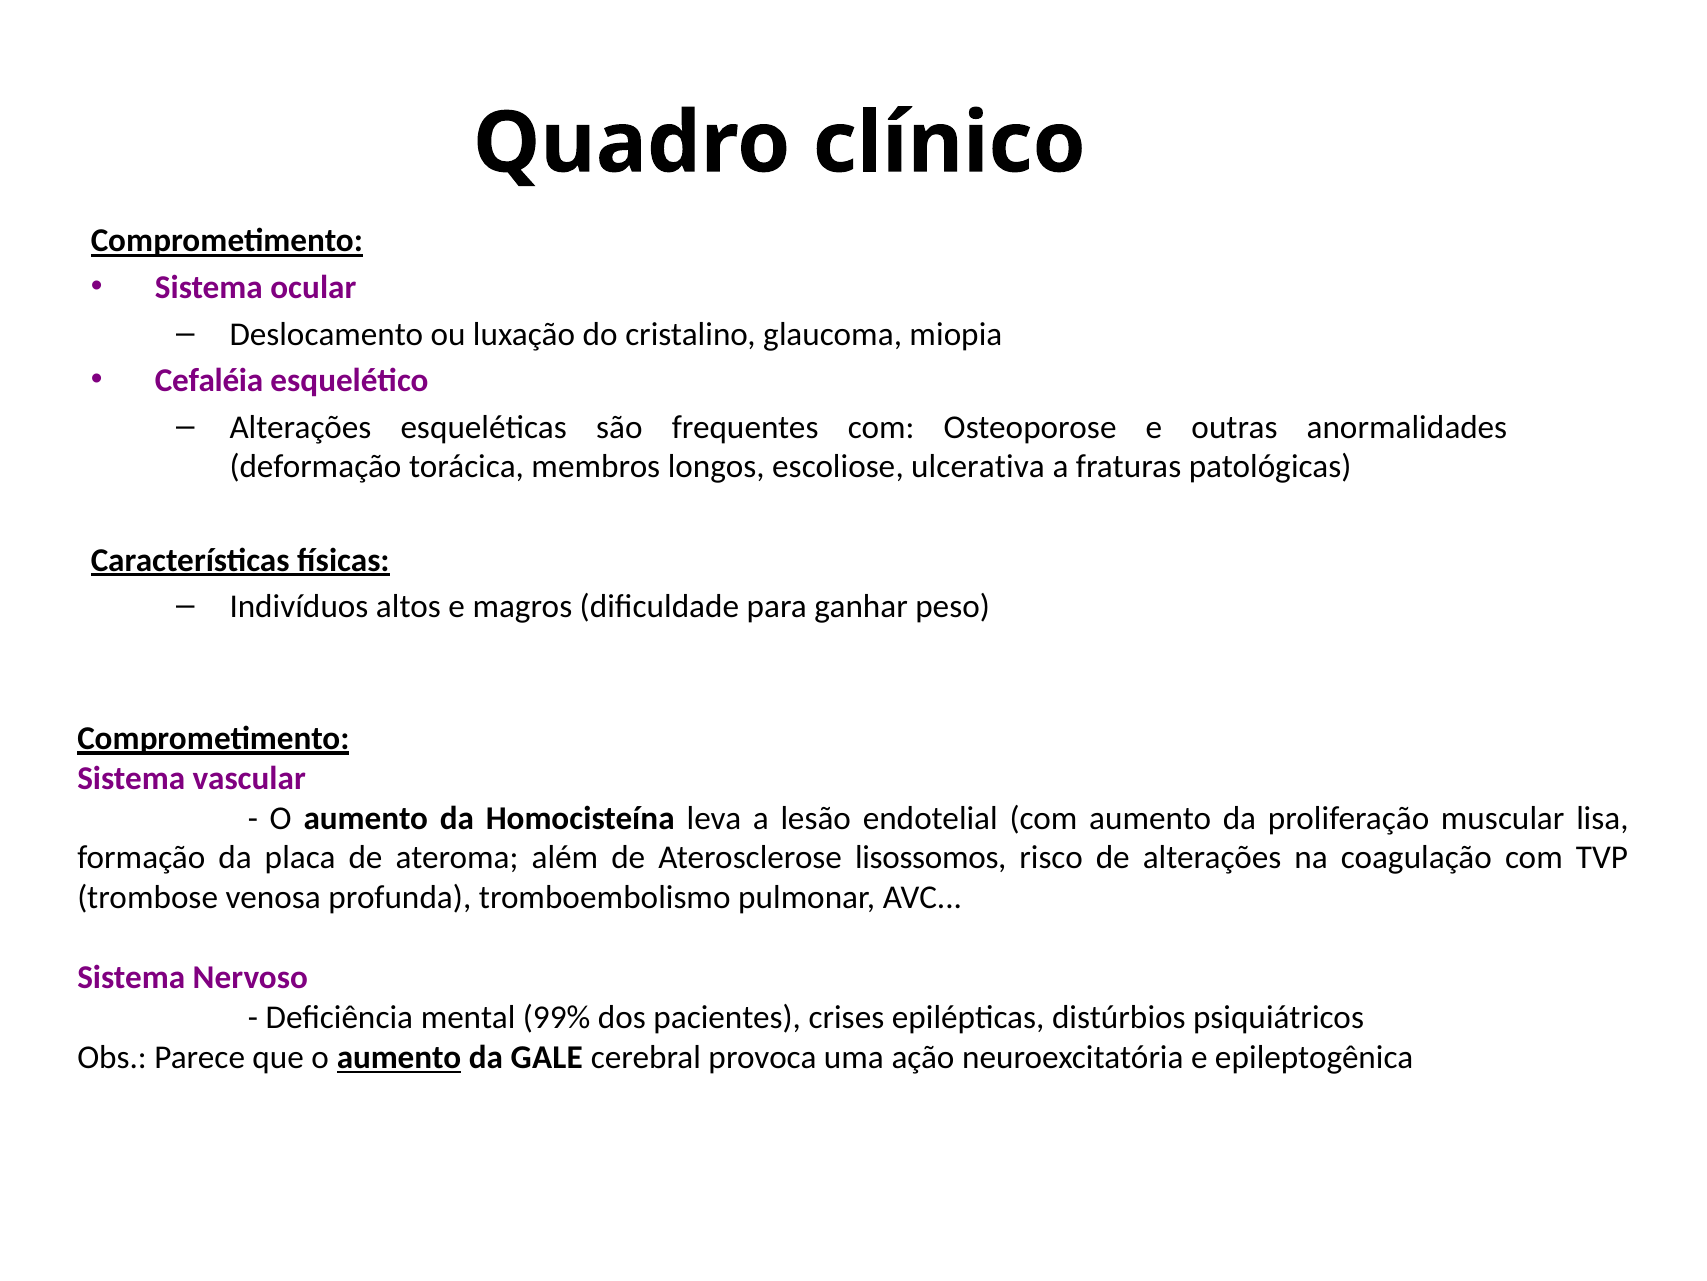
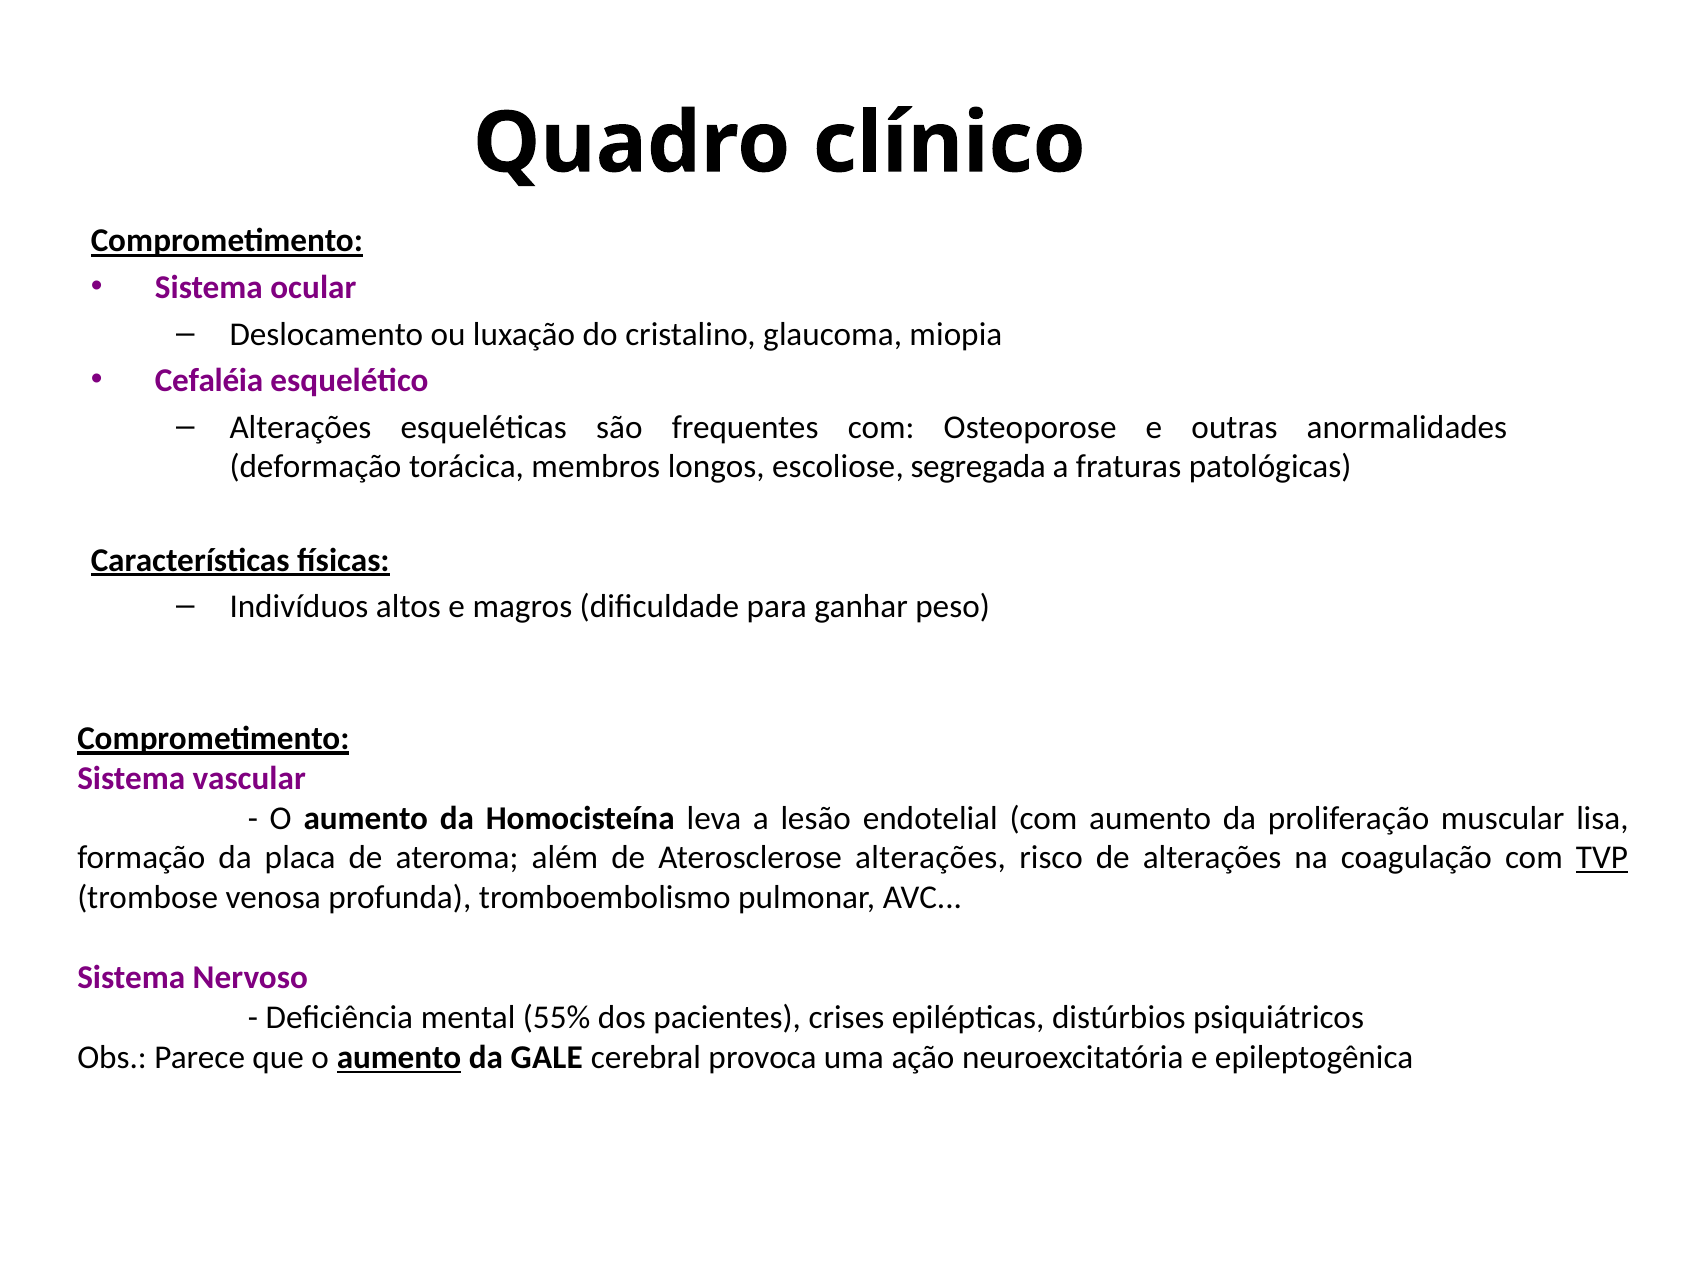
ulcerativa: ulcerativa -> segregada (978, 467)
Aterosclerose lisossomos: lisossomos -> alterações (930, 858)
TVP underline: none -> present (1602, 858)
99%: 99% -> 55% (557, 1017)
